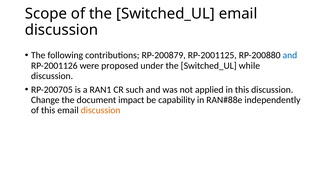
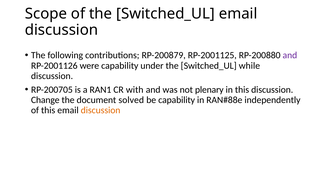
and colour: blue -> purple (290, 55)
were proposed: proposed -> capability (120, 66)
such: such -> with (135, 90)
applied: applied -> plenary (209, 90)
impact: impact -> solved (131, 100)
